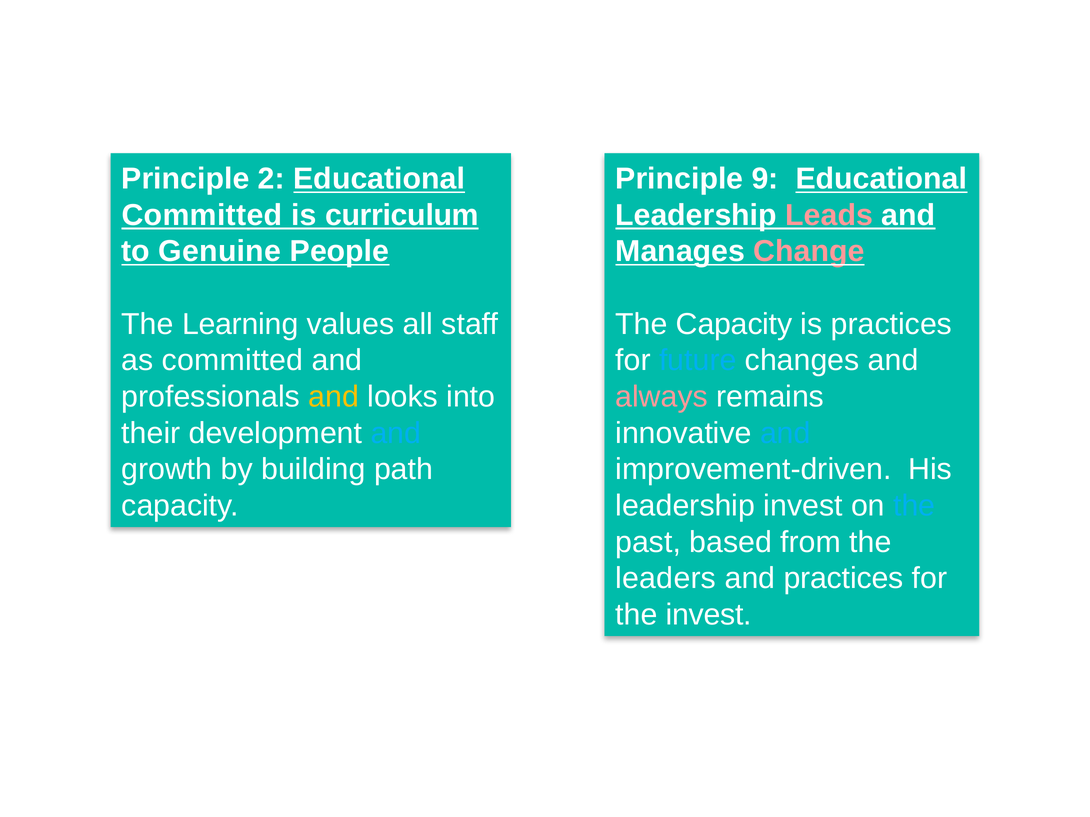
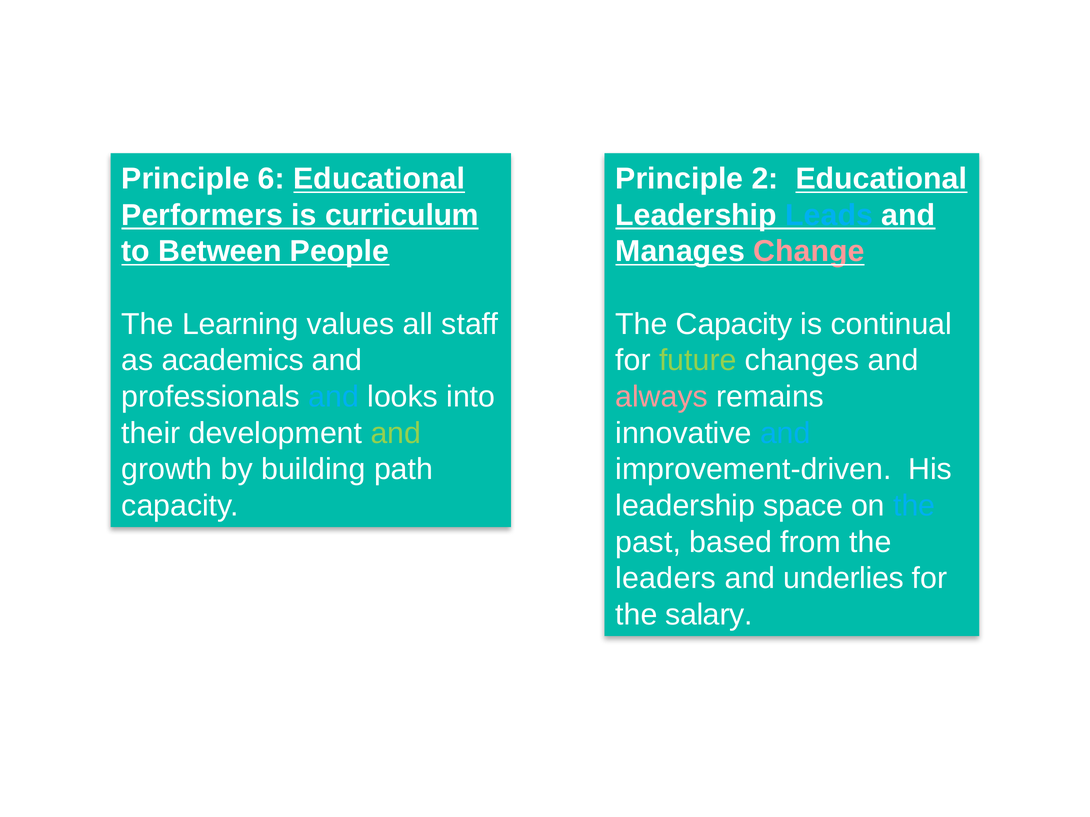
2: 2 -> 6 (271, 179)
9: 9 -> 2 (765, 179)
Committed: Committed -> Performers (202, 215)
Leads colour: pink -> light blue (829, 215)
Genuine: Genuine -> Between (220, 252)
is practices: practices -> continual (891, 324)
as committed: committed -> academics (233, 361)
future colour: light blue -> light green (698, 361)
and colour: yellow -> light blue (334, 397)
and colour: light blue -> light green (396, 433)
leadership invest: invest -> space (803, 506)
and practices: practices -> underlies (844, 579)
the invest: invest -> salary (709, 615)
